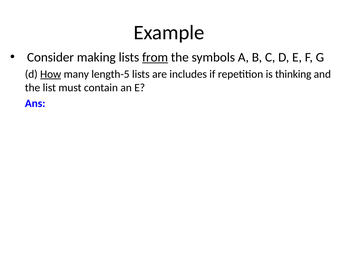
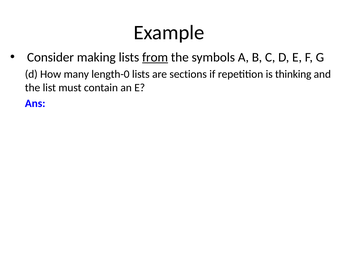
How underline: present -> none (51, 74)
length-5: length-5 -> length-0 (110, 74)
includes: includes -> sections (188, 74)
